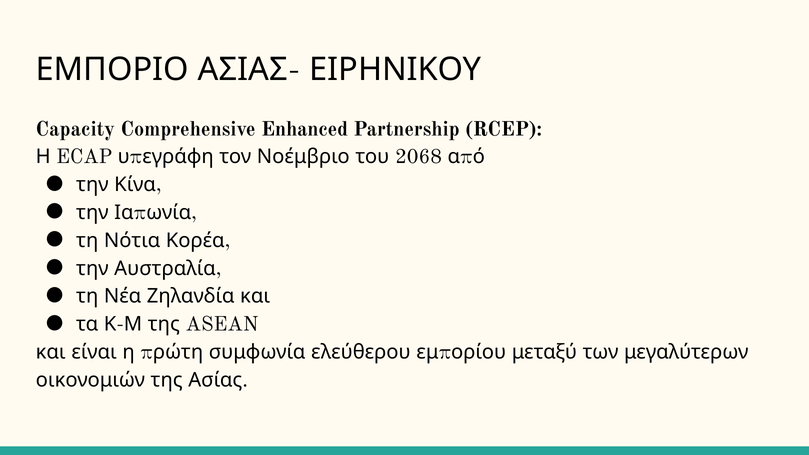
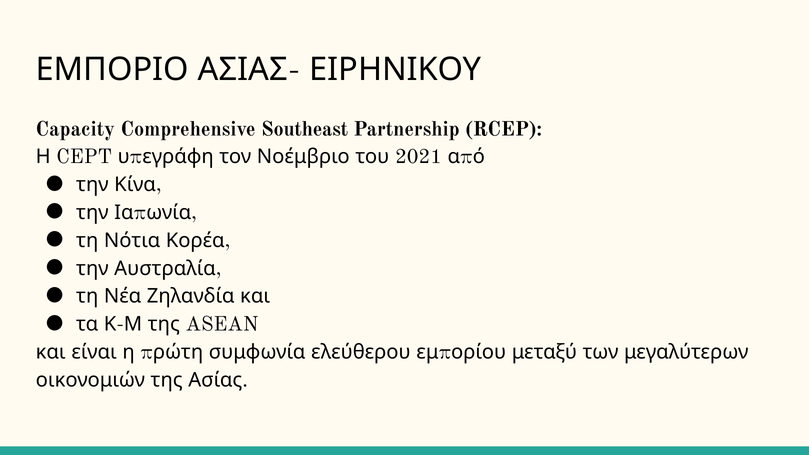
Enhanced: Enhanced -> Southeast (305, 129)
ECAP: ECAP -> CEPT (84, 157)
2068: 2068 -> 2021 (419, 157)
